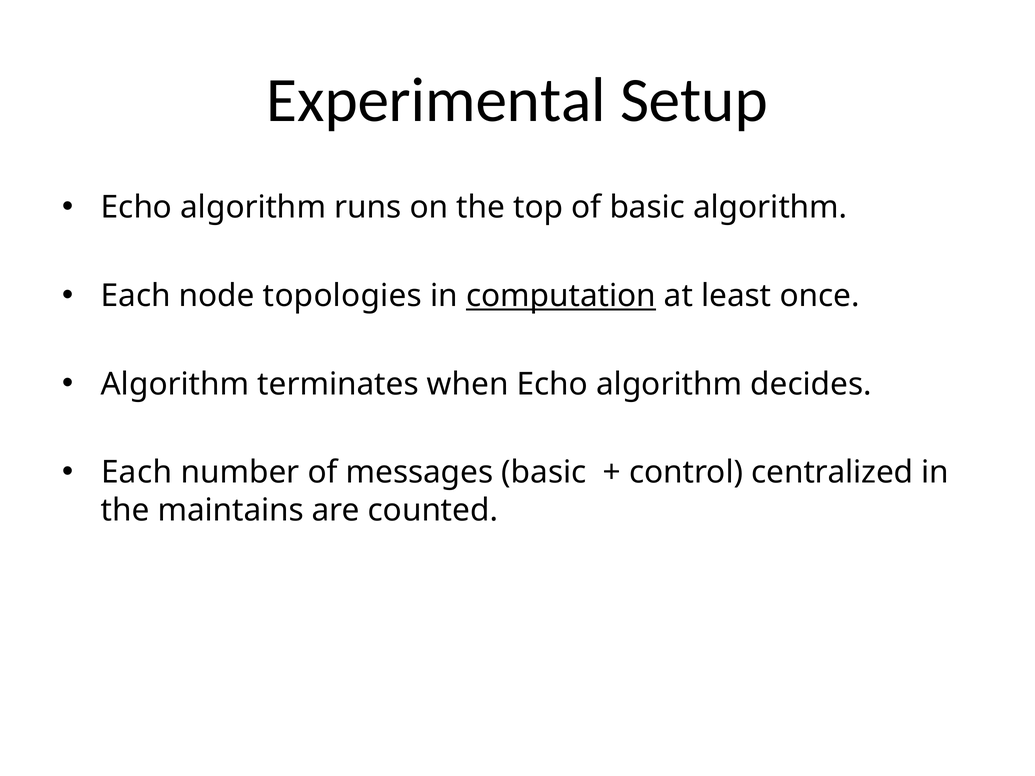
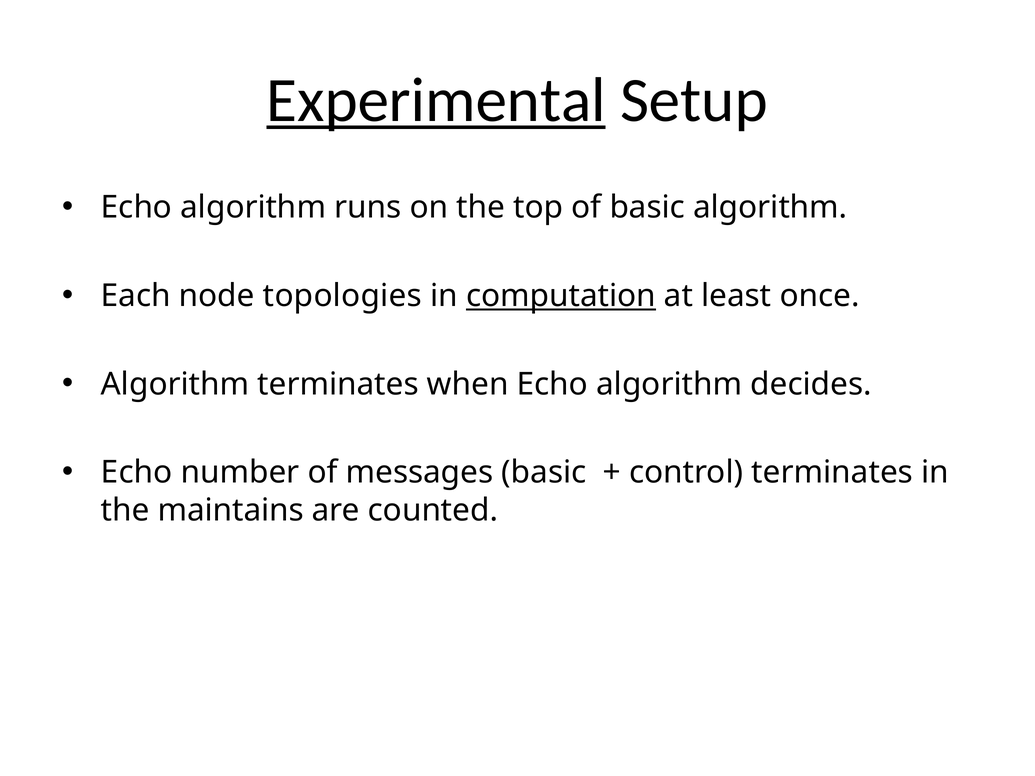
Experimental underline: none -> present (436, 100)
Each: Each -> Echo (137, 473)
control centralized: centralized -> terminates (832, 473)
